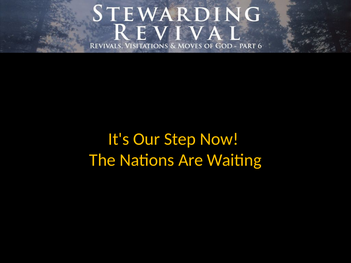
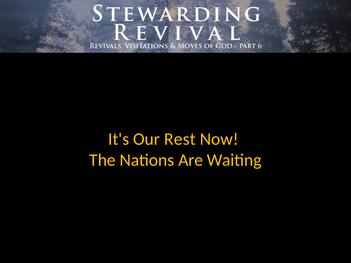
Step: Step -> Rest (180, 139)
